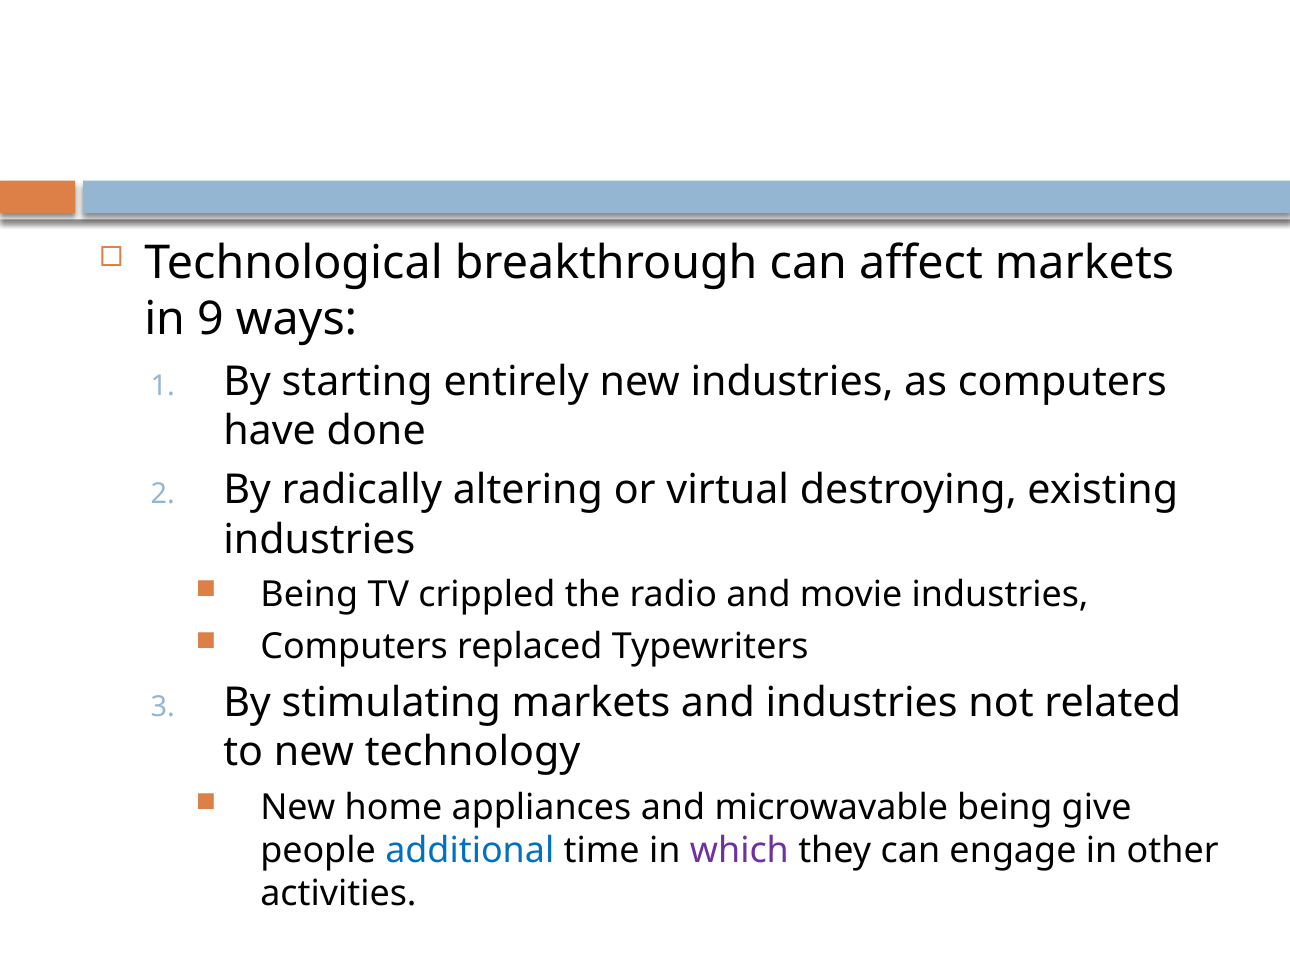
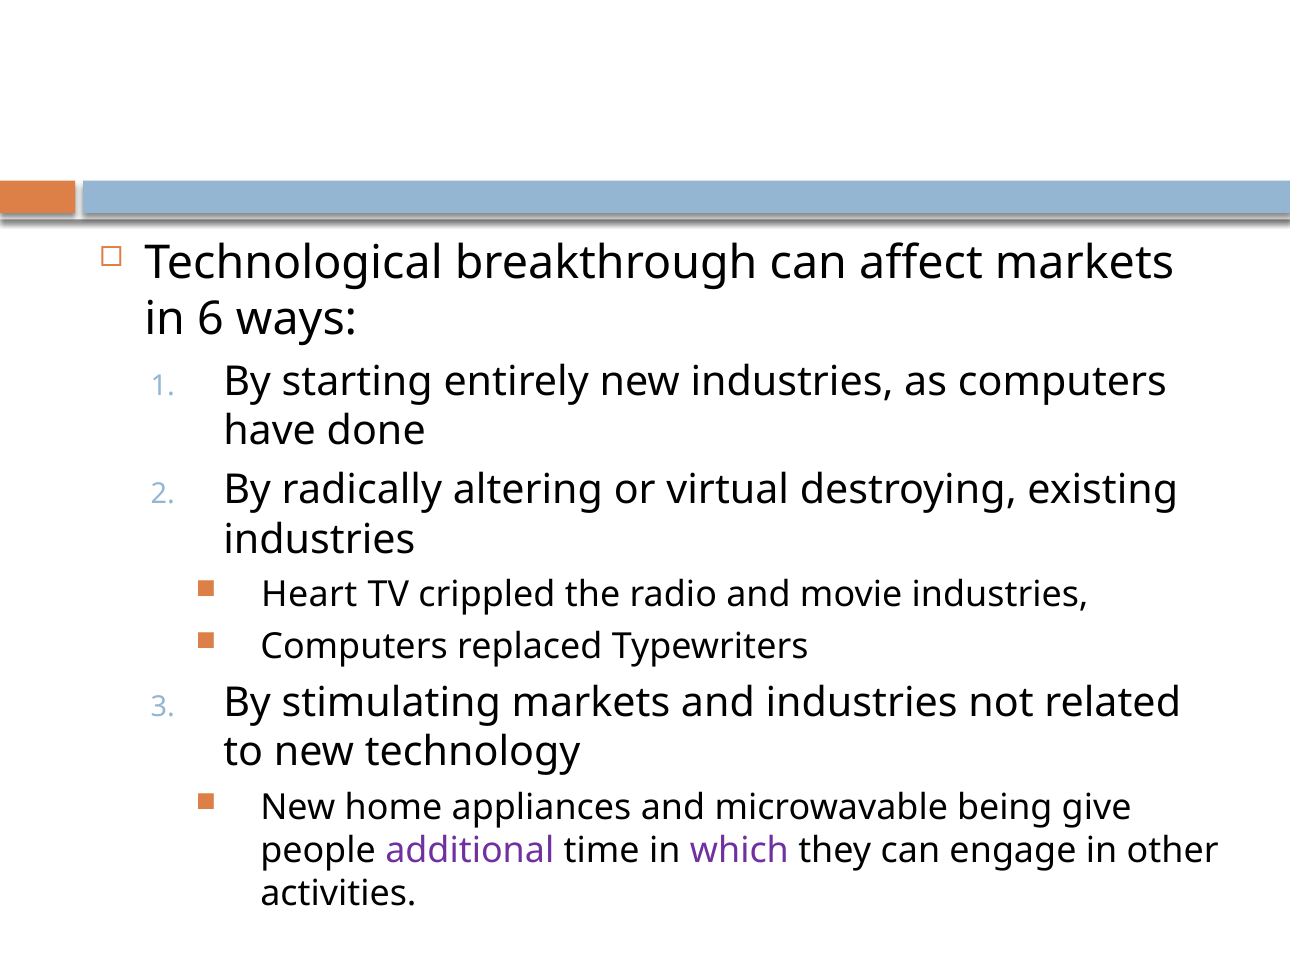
9: 9 -> 6 (210, 319)
Being: Being -> Heart (309, 594)
additional colour: blue -> purple (470, 850)
